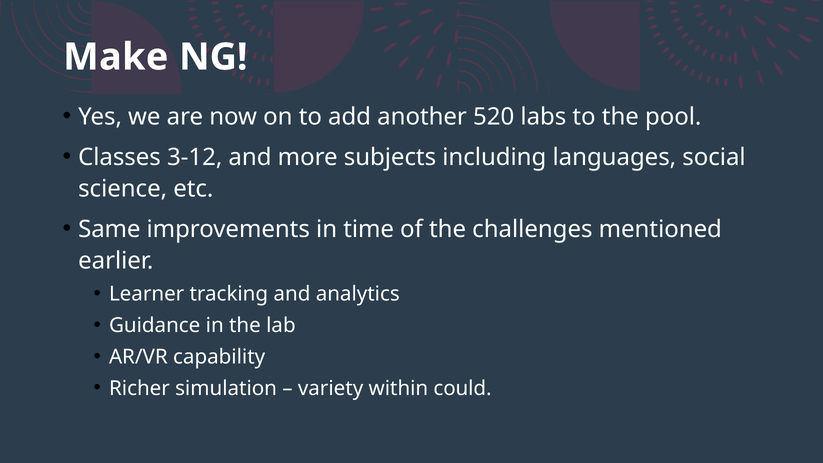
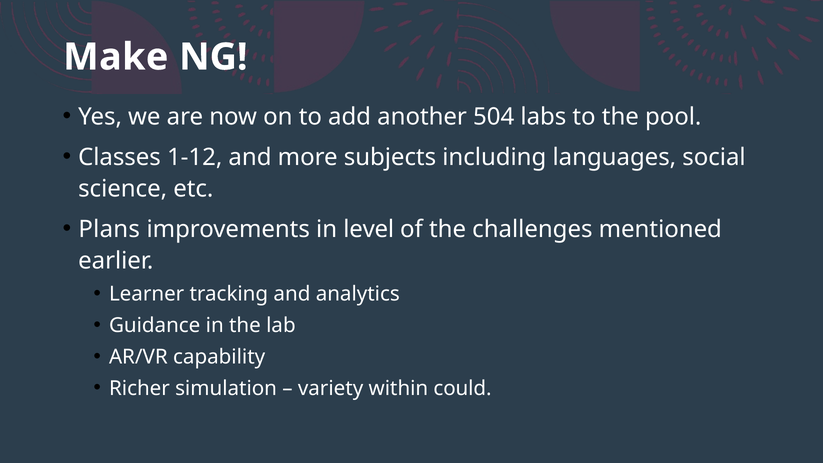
520: 520 -> 504 (494, 117)
3-12: 3-12 -> 1-12 (195, 157)
Same: Same -> Plans (109, 229)
time: time -> level (369, 229)
